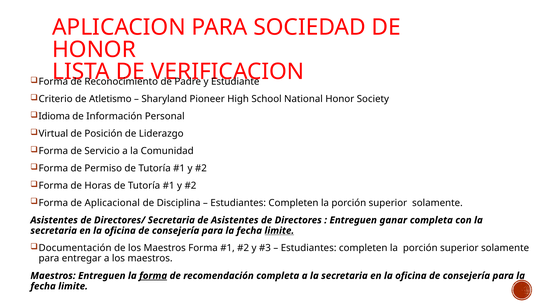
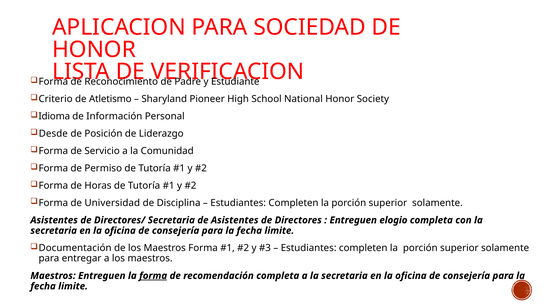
Virtual: Virtual -> Desde (53, 133)
Aplicacional: Aplicacional -> Universidad (112, 203)
ganar: ganar -> elogio (393, 220)
limite underline: present -> none (279, 230)
